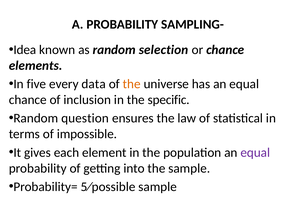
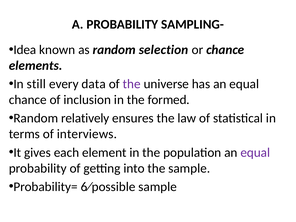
five: five -> still (36, 84)
the colour: orange -> purple (132, 84)
specific: specific -> formed (169, 100)
question: question -> relatively (85, 118)
impossible: impossible -> interviews (87, 134)
5∕possible: 5∕possible -> 6∕possible (108, 187)
